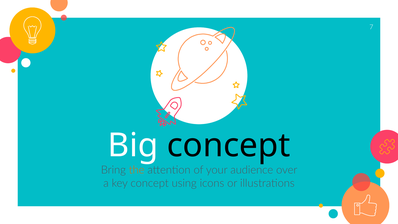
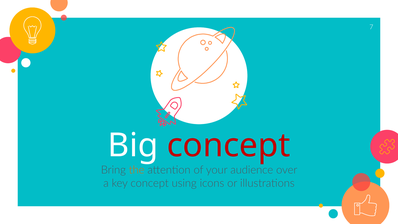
concept colour: black -> red (229, 145)
